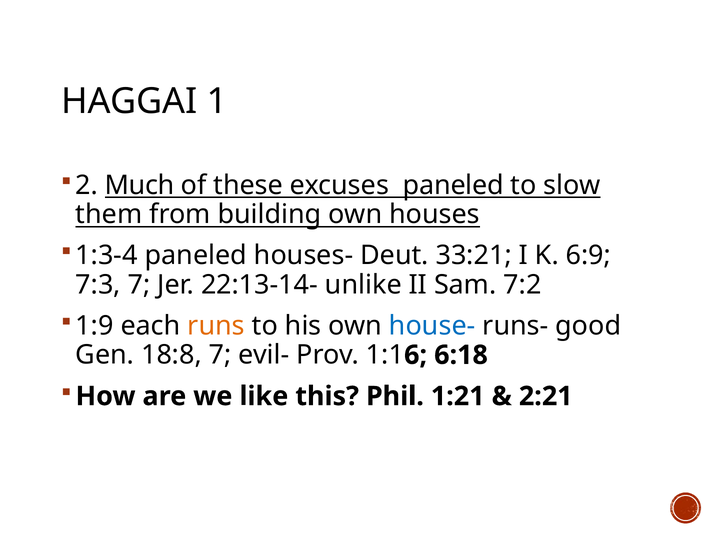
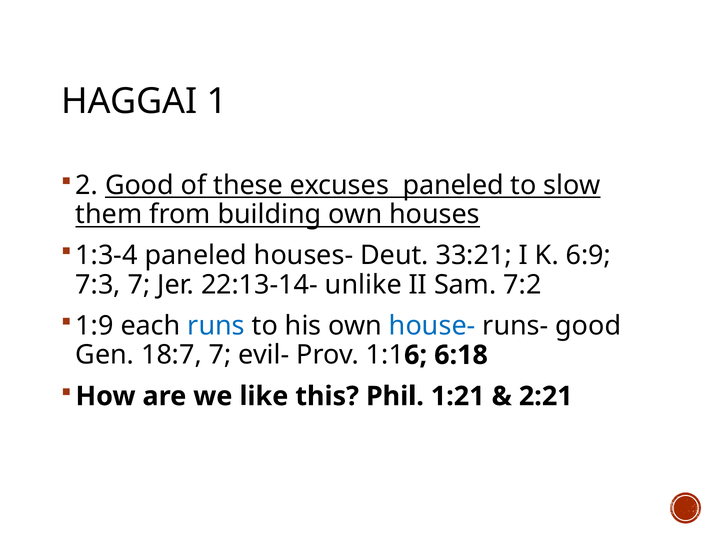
2 Much: Much -> Good (139, 185)
runs colour: orange -> blue (216, 325)
18:8: 18:8 -> 18:7 (171, 355)
